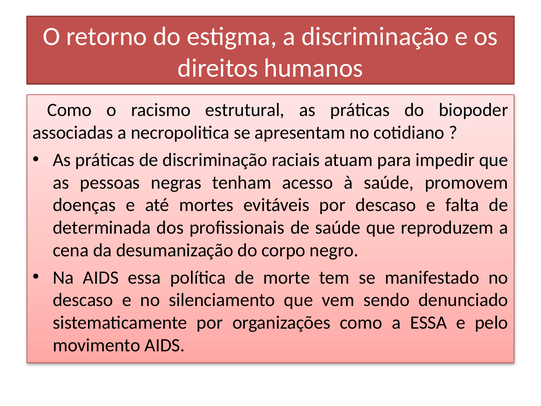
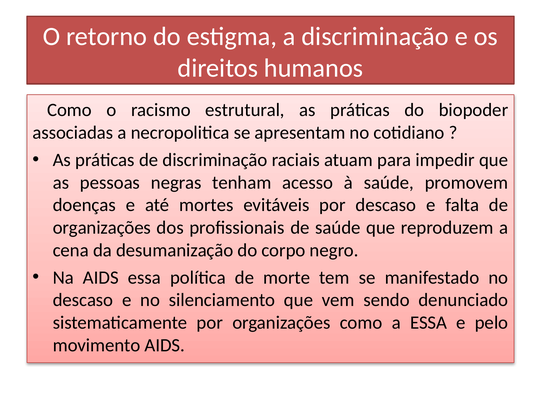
determinada: determinada -> organizações (102, 227)
